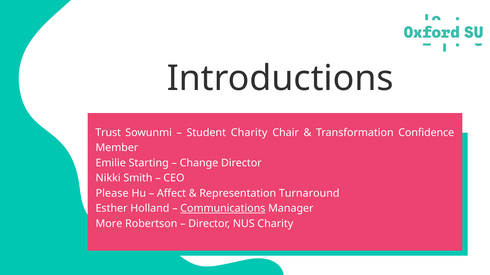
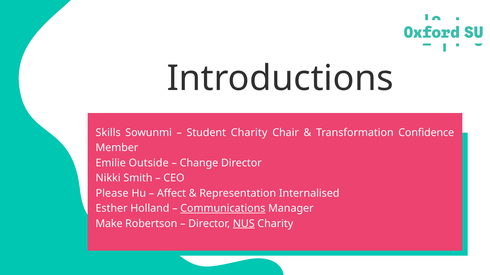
Trust: Trust -> Skills (108, 133)
Starting: Starting -> Outside (149, 163)
Turnaround: Turnaround -> Internalised (309, 194)
More: More -> Make (109, 224)
NUS underline: none -> present (244, 224)
